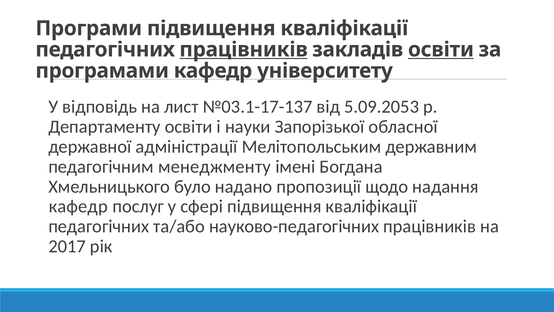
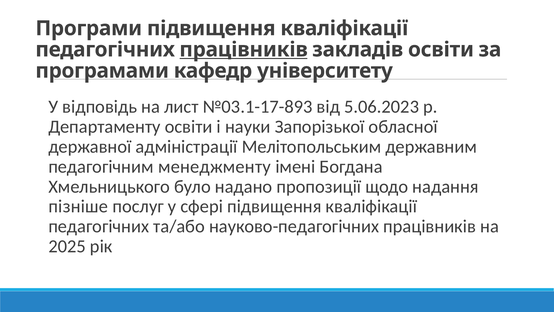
освіти underline: present -> none (441, 49)
№03.1-17-137: №03.1-17-137 -> №03.1-17-893 (258, 107)
5.09.2053: 5.09.2053 -> 5.06.2023 (382, 107)
кафедр: кафедр -> пізніше (78, 206)
2017: 2017 -> 2025 (67, 246)
